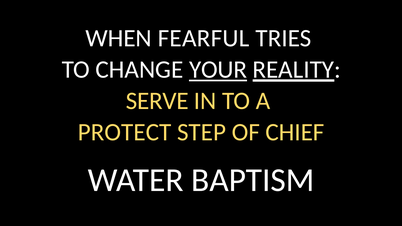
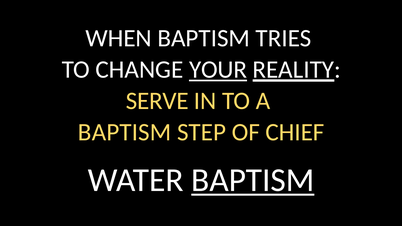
WHEN FEARFUL: FEARFUL -> BAPTISM (204, 38)
PROTECT: PROTECT -> BAPTISM (125, 132)
BAPTISM underline: none -> present (253, 180)
